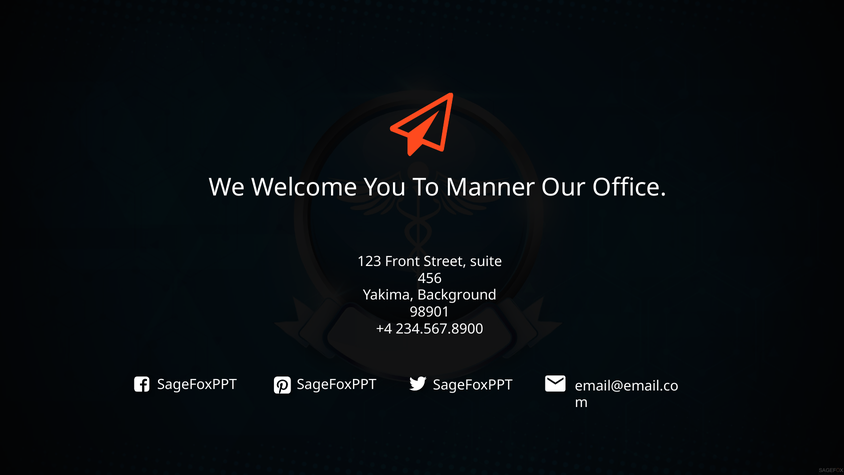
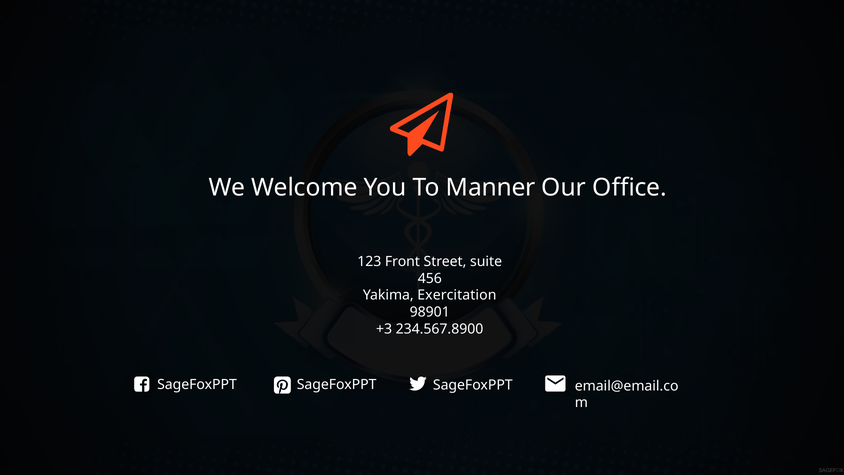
Background: Background -> Exercitation (457, 295)
+4: +4 -> +3 (384, 329)
